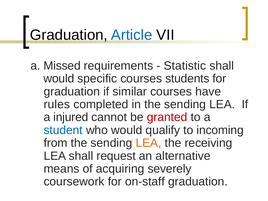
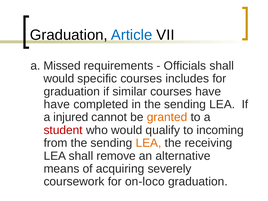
Statistic: Statistic -> Officials (185, 66)
students: students -> includes (187, 79)
rules: rules -> have (57, 104)
granted colour: red -> orange (167, 117)
student colour: blue -> red (63, 130)
request: request -> remove (116, 156)
on-staff: on-staff -> on-loco (145, 182)
